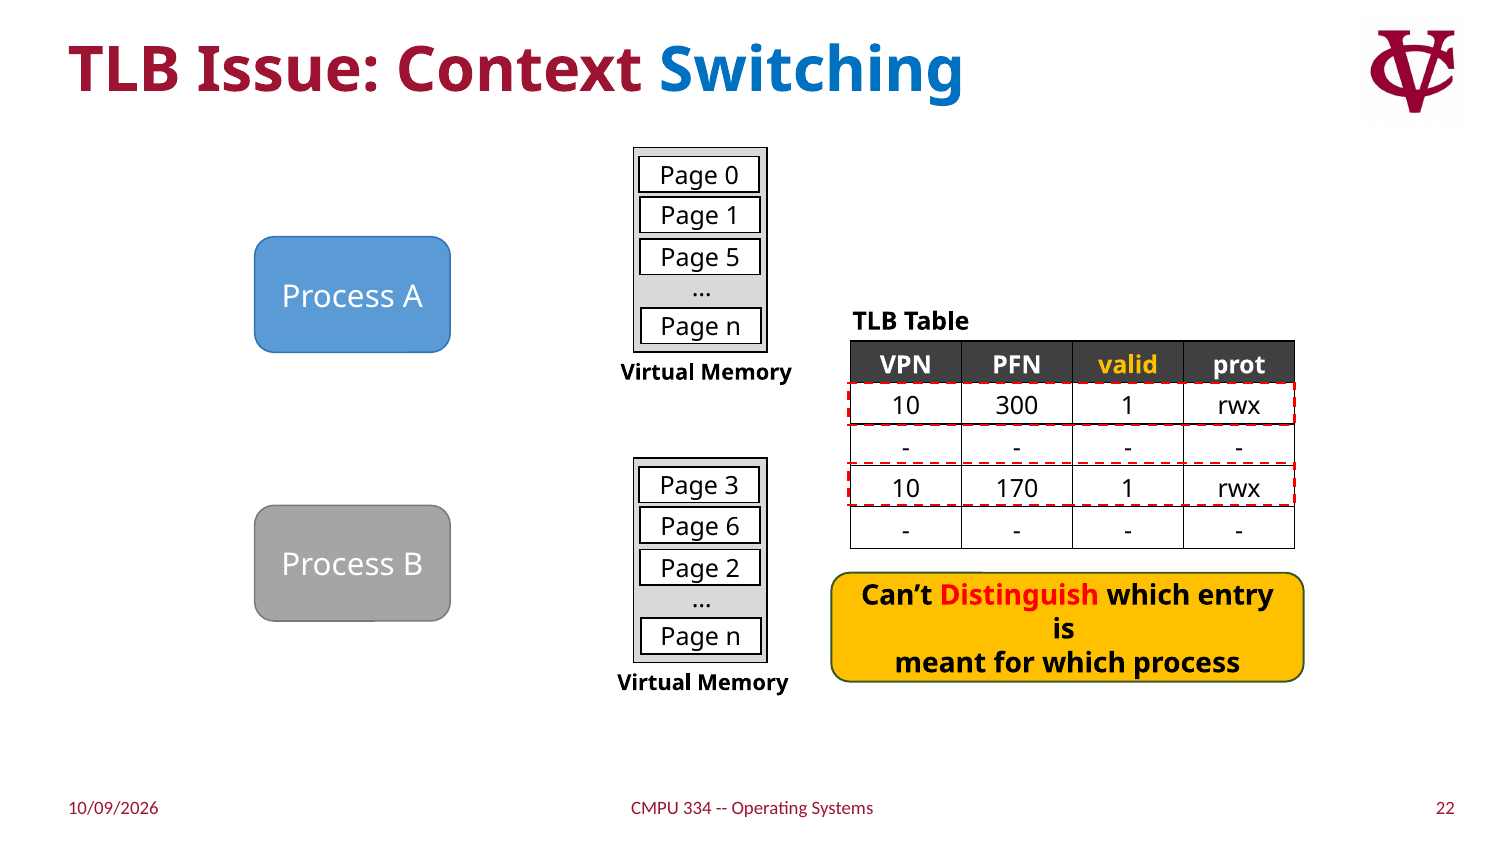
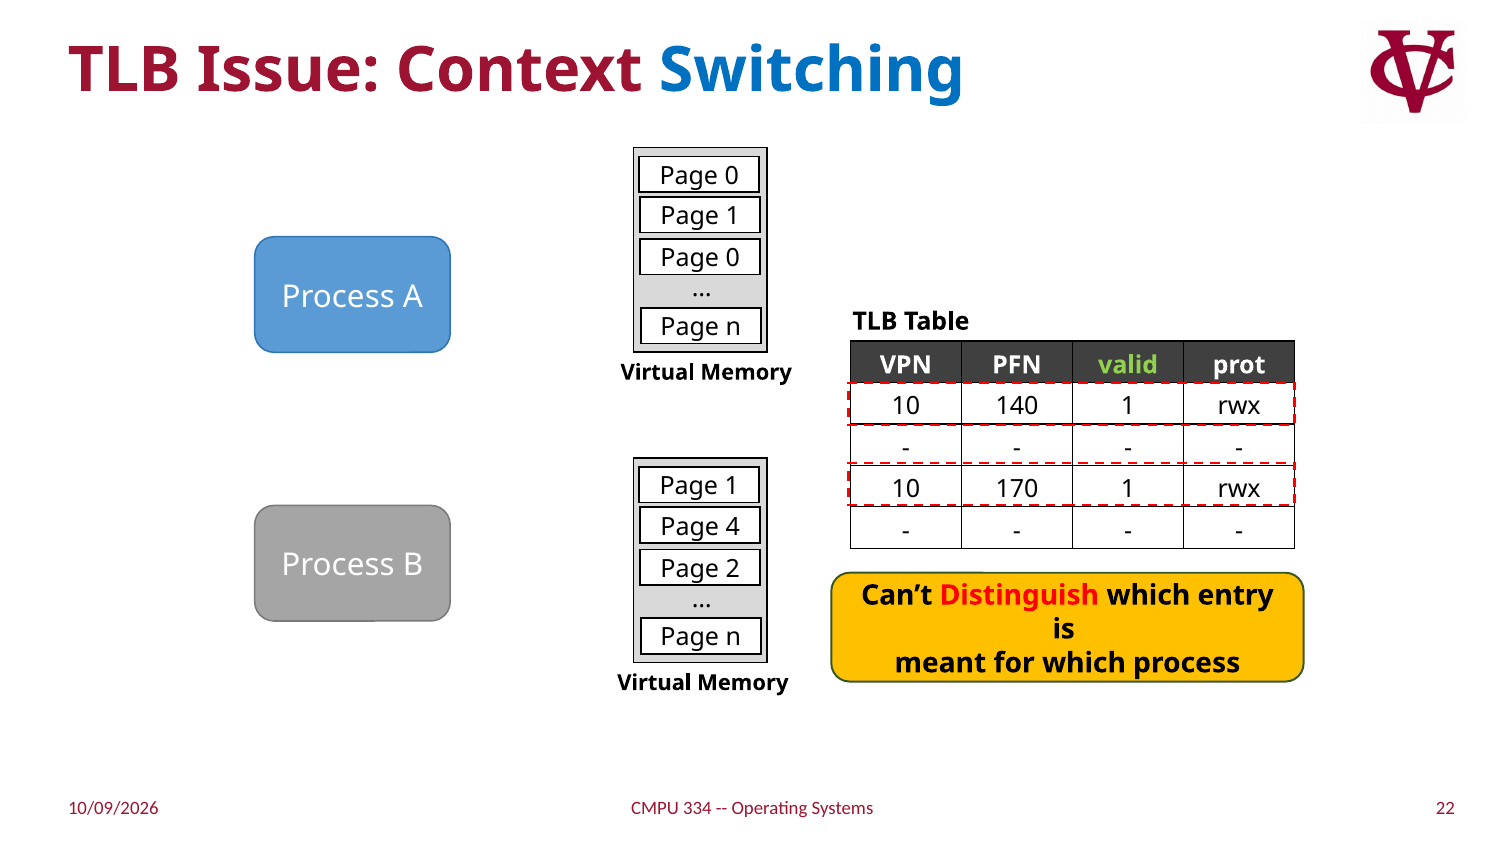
5: 5 -> 0 (733, 259)
valid colour: yellow -> light green (1128, 365)
300: 300 -> 140 (1017, 406)
3: 3 -> 1 (732, 486)
6: 6 -> 4 (733, 527)
